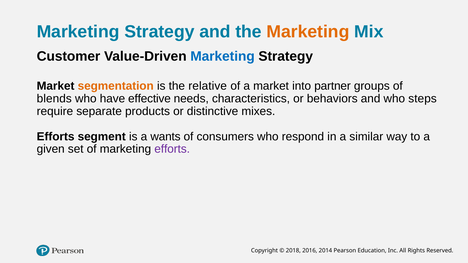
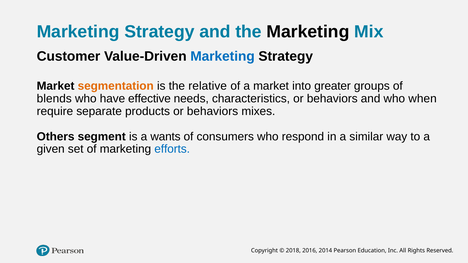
Marketing colour: orange -> black (308, 32)
partner: partner -> greater (333, 86)
steps: steps -> when (423, 99)
products or distinctive: distinctive -> behaviors (213, 111)
Efforts: Efforts -> Others (56, 137)
efforts colour: purple -> blue (172, 149)
